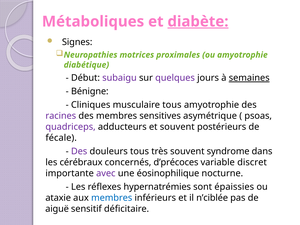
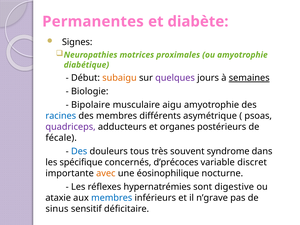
Métaboliques: Métaboliques -> Permanentes (93, 22)
diabète underline: present -> none (198, 22)
subaigu colour: purple -> orange (119, 78)
Bénigne: Bénigne -> Biologie (90, 91)
Cliniques: Cliniques -> Bipolaire (91, 105)
musculaire tous: tous -> aigu (172, 105)
racines colour: purple -> blue (61, 116)
sensitives: sensitives -> différents (160, 116)
et souvent: souvent -> organes (177, 127)
Des colour: purple -> blue (79, 151)
cérébraux: cérébraux -> spécifique (81, 162)
avec colour: purple -> orange (106, 173)
épaissies: épaissies -> digestive (234, 187)
n’ciblée: n’ciblée -> n’grave (212, 198)
aiguë: aiguë -> sinus (57, 209)
